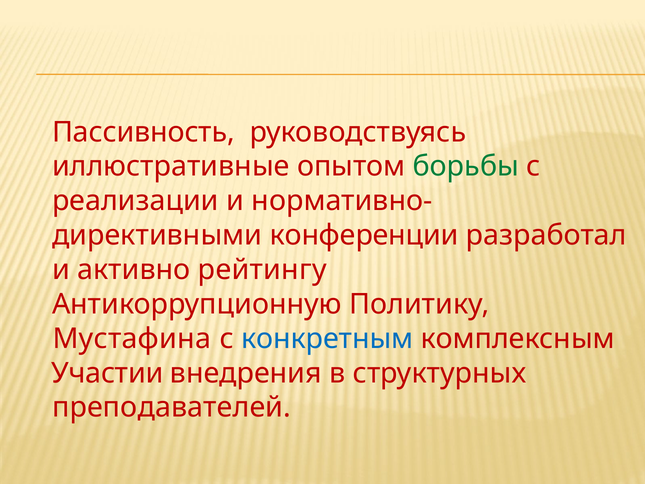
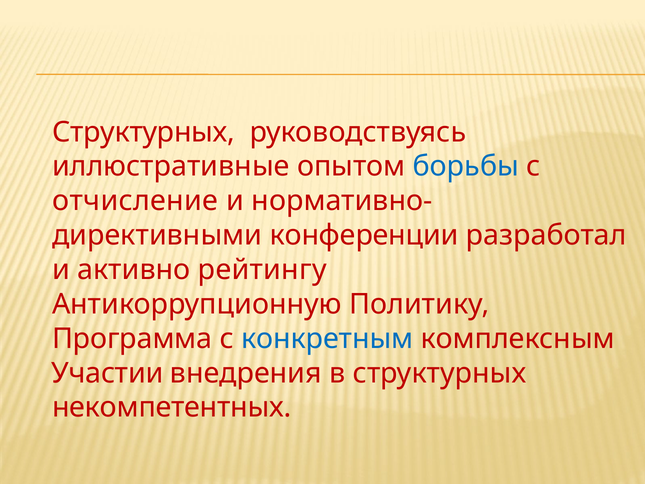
Пассивность: Пассивность -> Структурных (143, 132)
борьбы colour: green -> blue (466, 166)
реализации: реализации -> отчисление (135, 201)
Мустафина: Мустафина -> Программа (132, 338)
преподавателей: преподавателей -> некомпетентных (172, 407)
